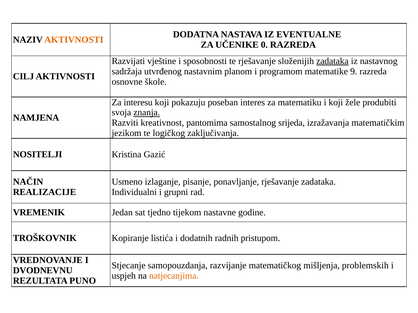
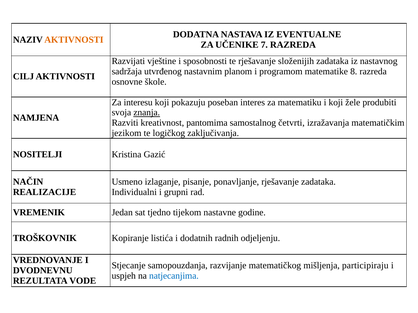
0: 0 -> 7 (264, 45)
zadataka underline: present -> none (332, 61)
9: 9 -> 8 (354, 71)
srijeda: srijeda -> četvrti (291, 123)
pristupom: pristupom -> odjeljenju (260, 238)
problemskih: problemskih -> participiraju (365, 266)
natjecanjima colour: orange -> blue (174, 276)
PUNO: PUNO -> VODE (83, 281)
